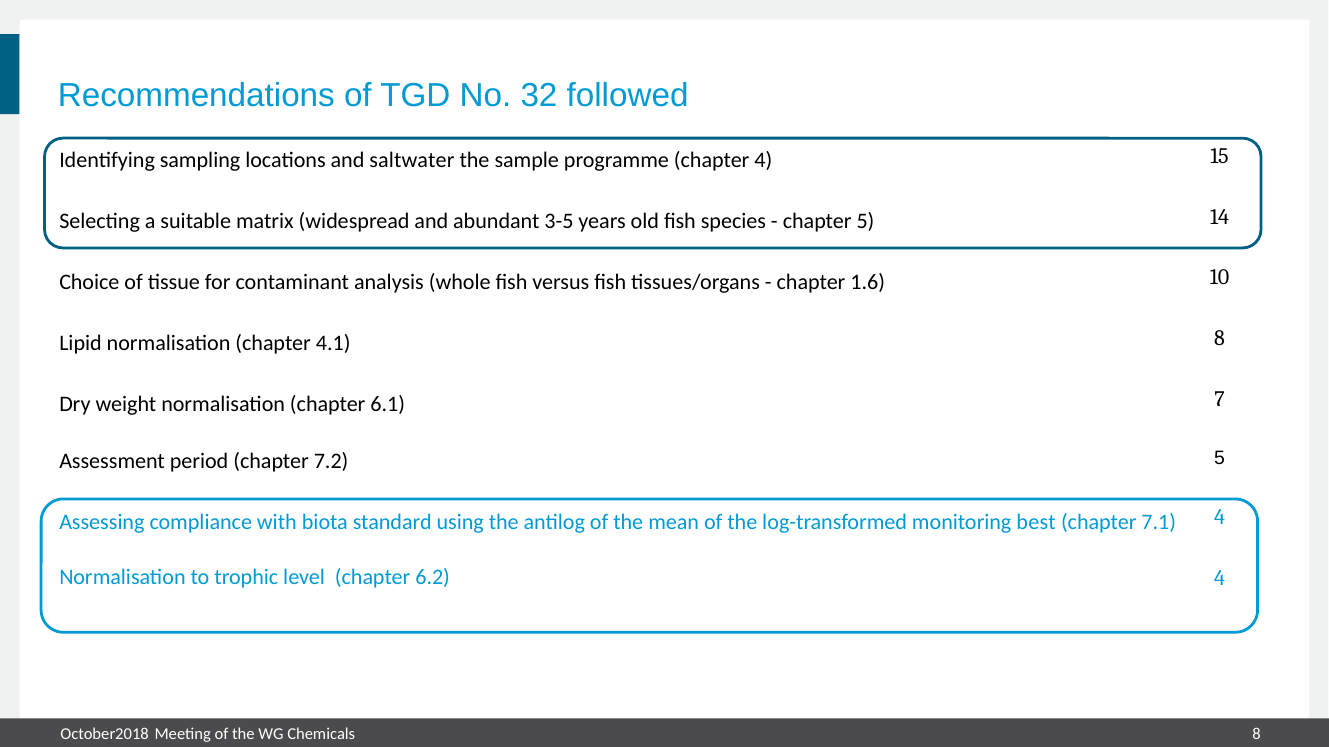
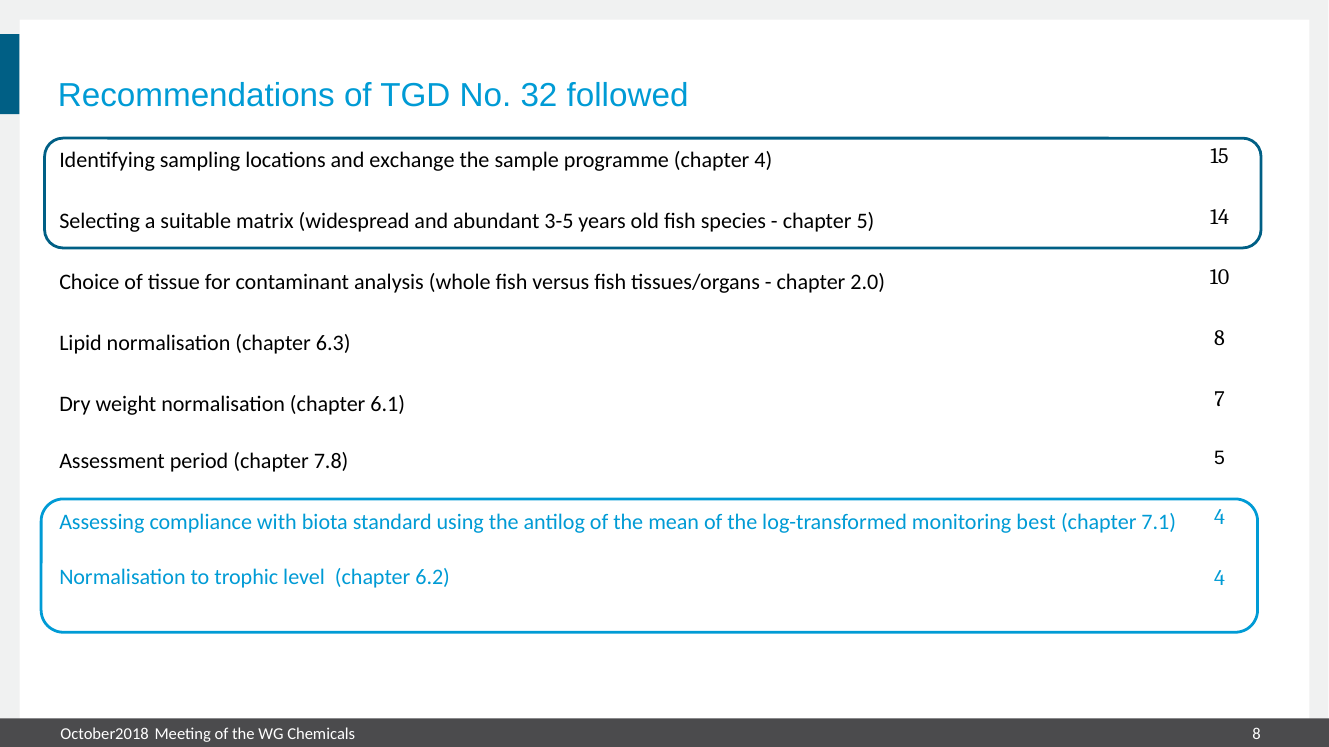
saltwater: saltwater -> exchange (412, 161)
1.6: 1.6 -> 2.0 (868, 282)
4.1: 4.1 -> 6.3 (333, 343)
7.2: 7.2 -> 7.8 (331, 461)
